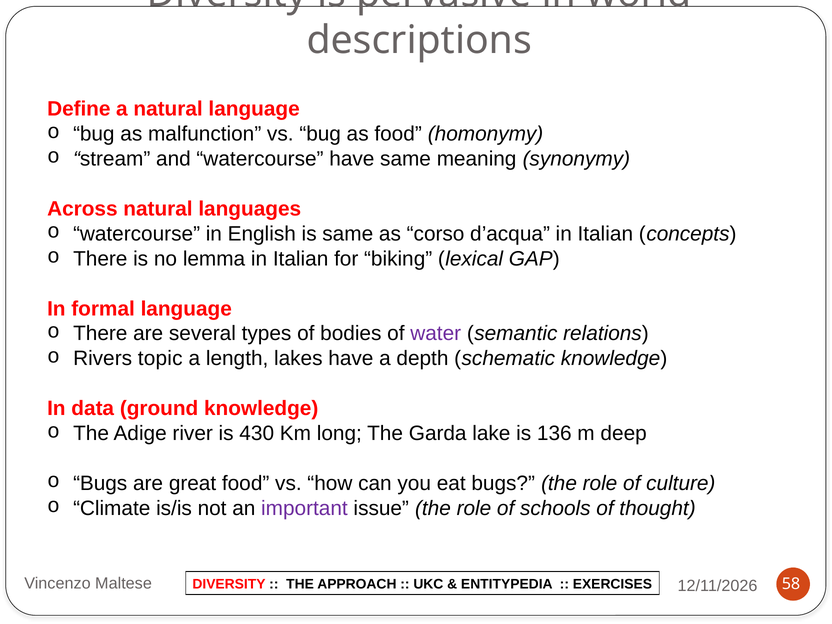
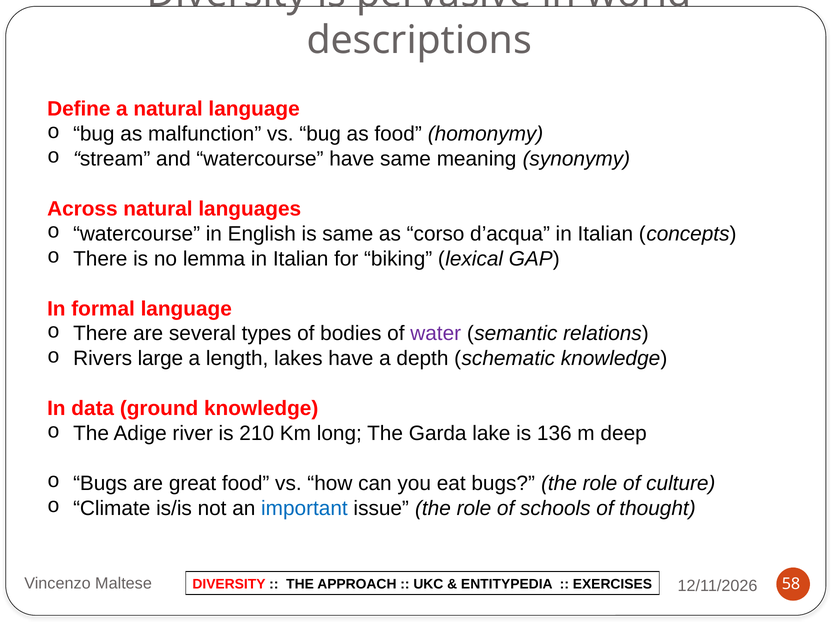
topic: topic -> large (160, 359)
430: 430 -> 210 (257, 433)
important colour: purple -> blue (304, 508)
